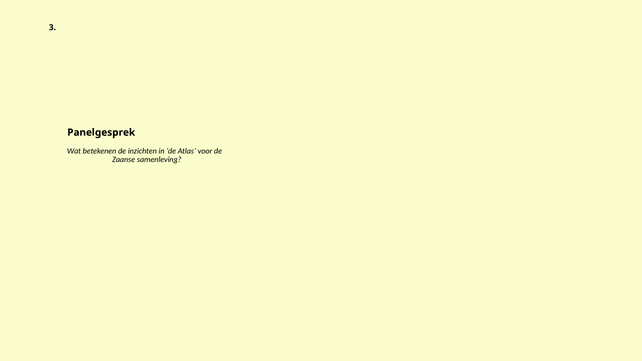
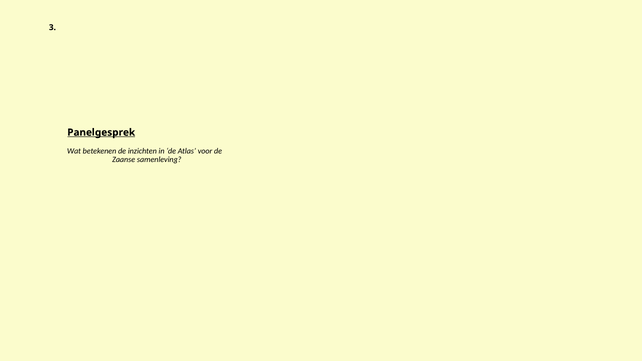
Panelgesprek underline: none -> present (101, 132)
